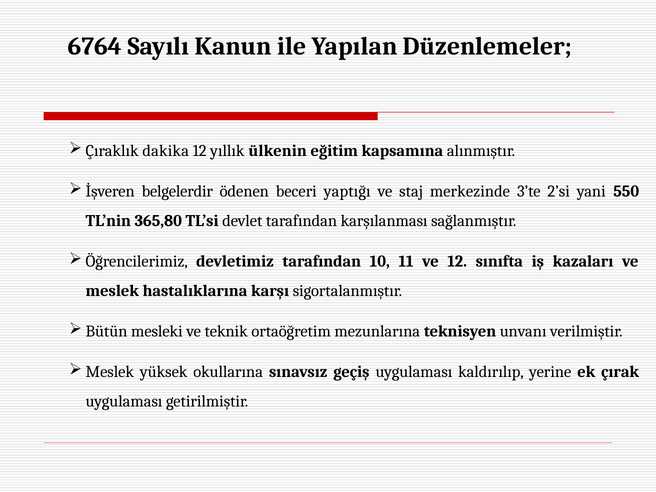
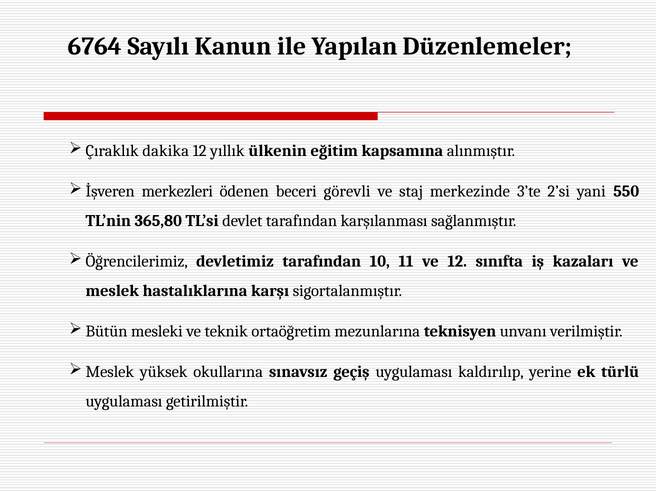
belgelerdir: belgelerdir -> merkezleri (177, 191)
yaptığı: yaptığı -> görevli (347, 191)
çırak: çırak -> türlü (620, 372)
